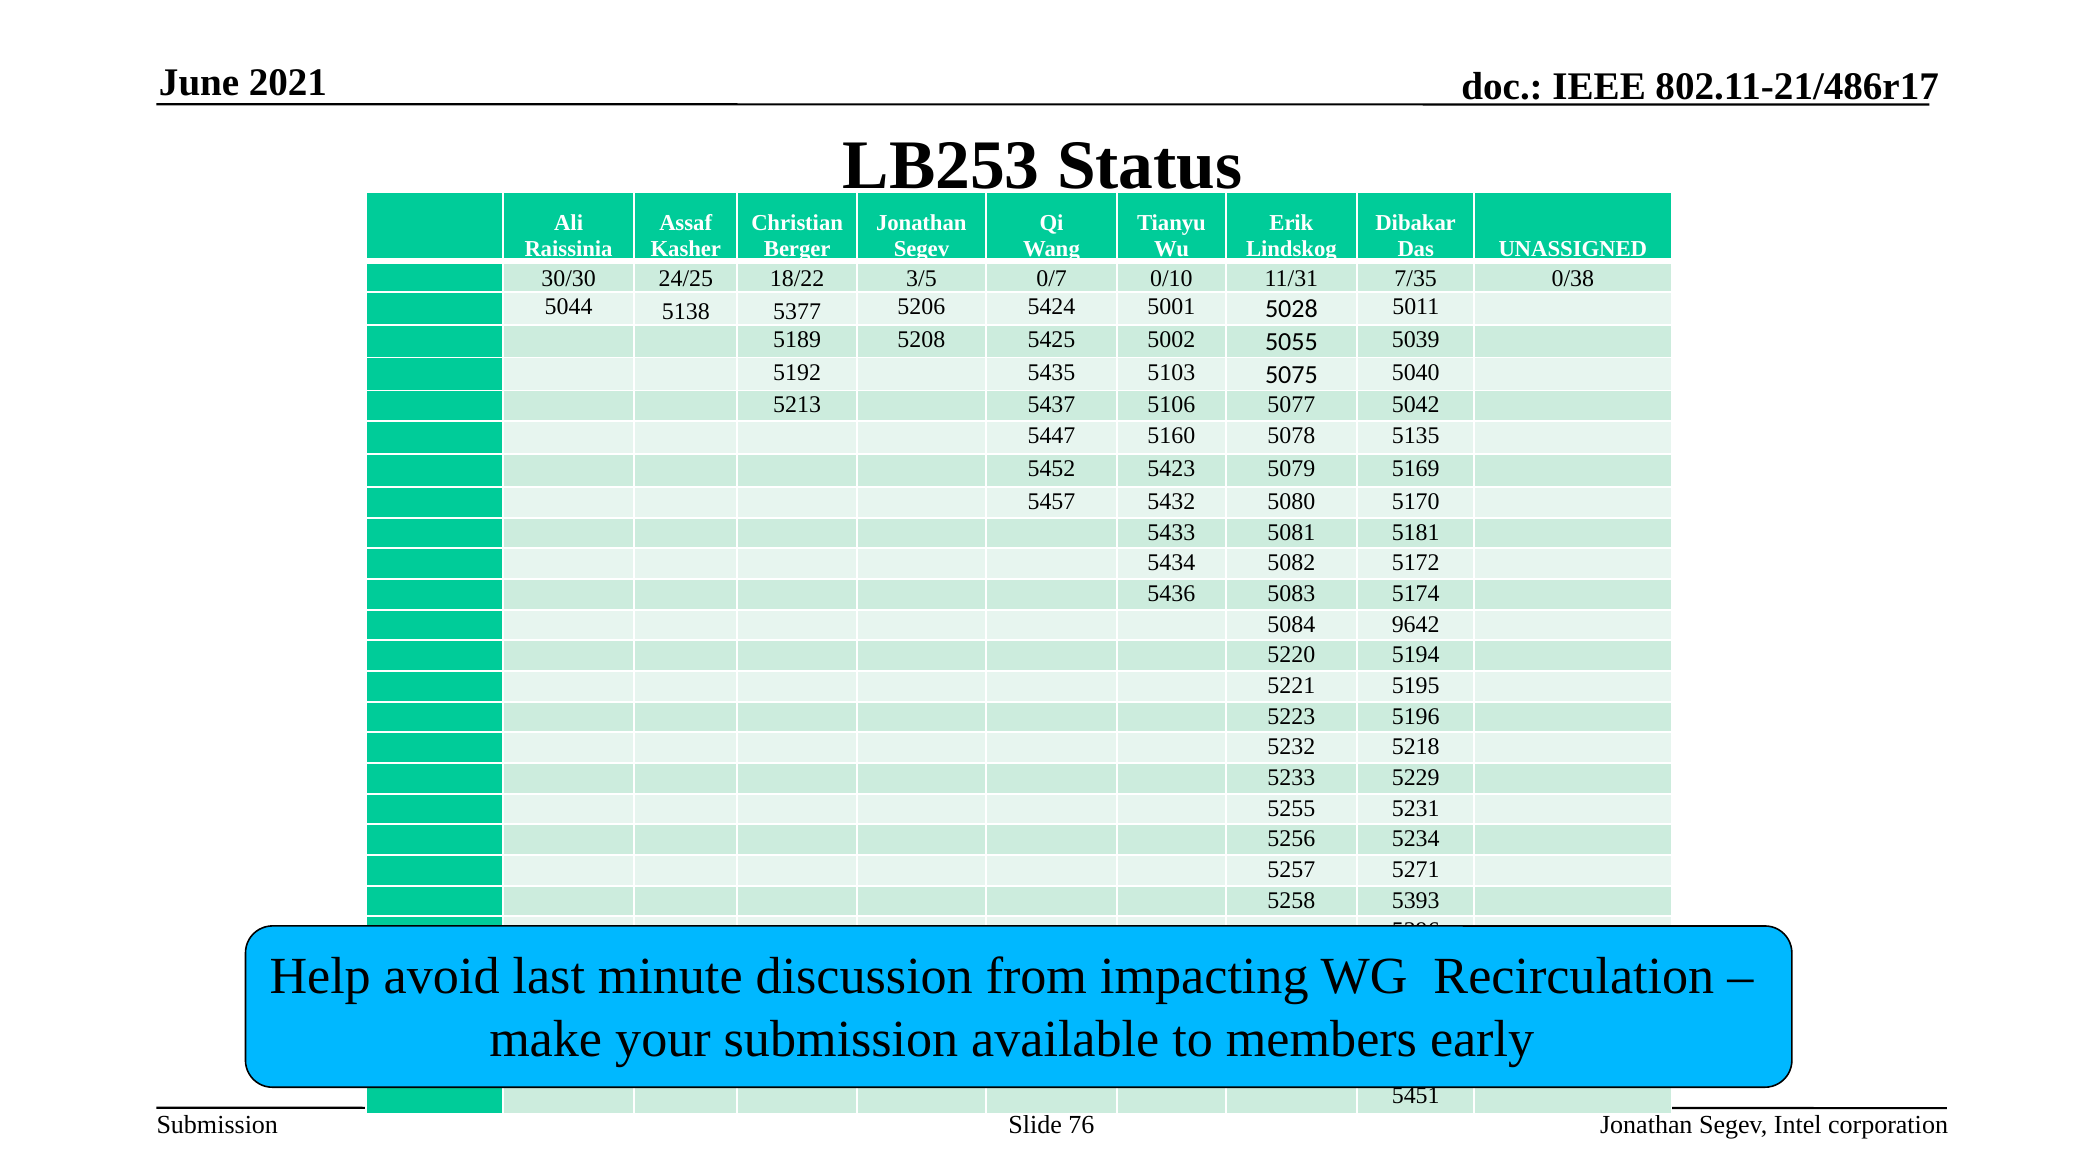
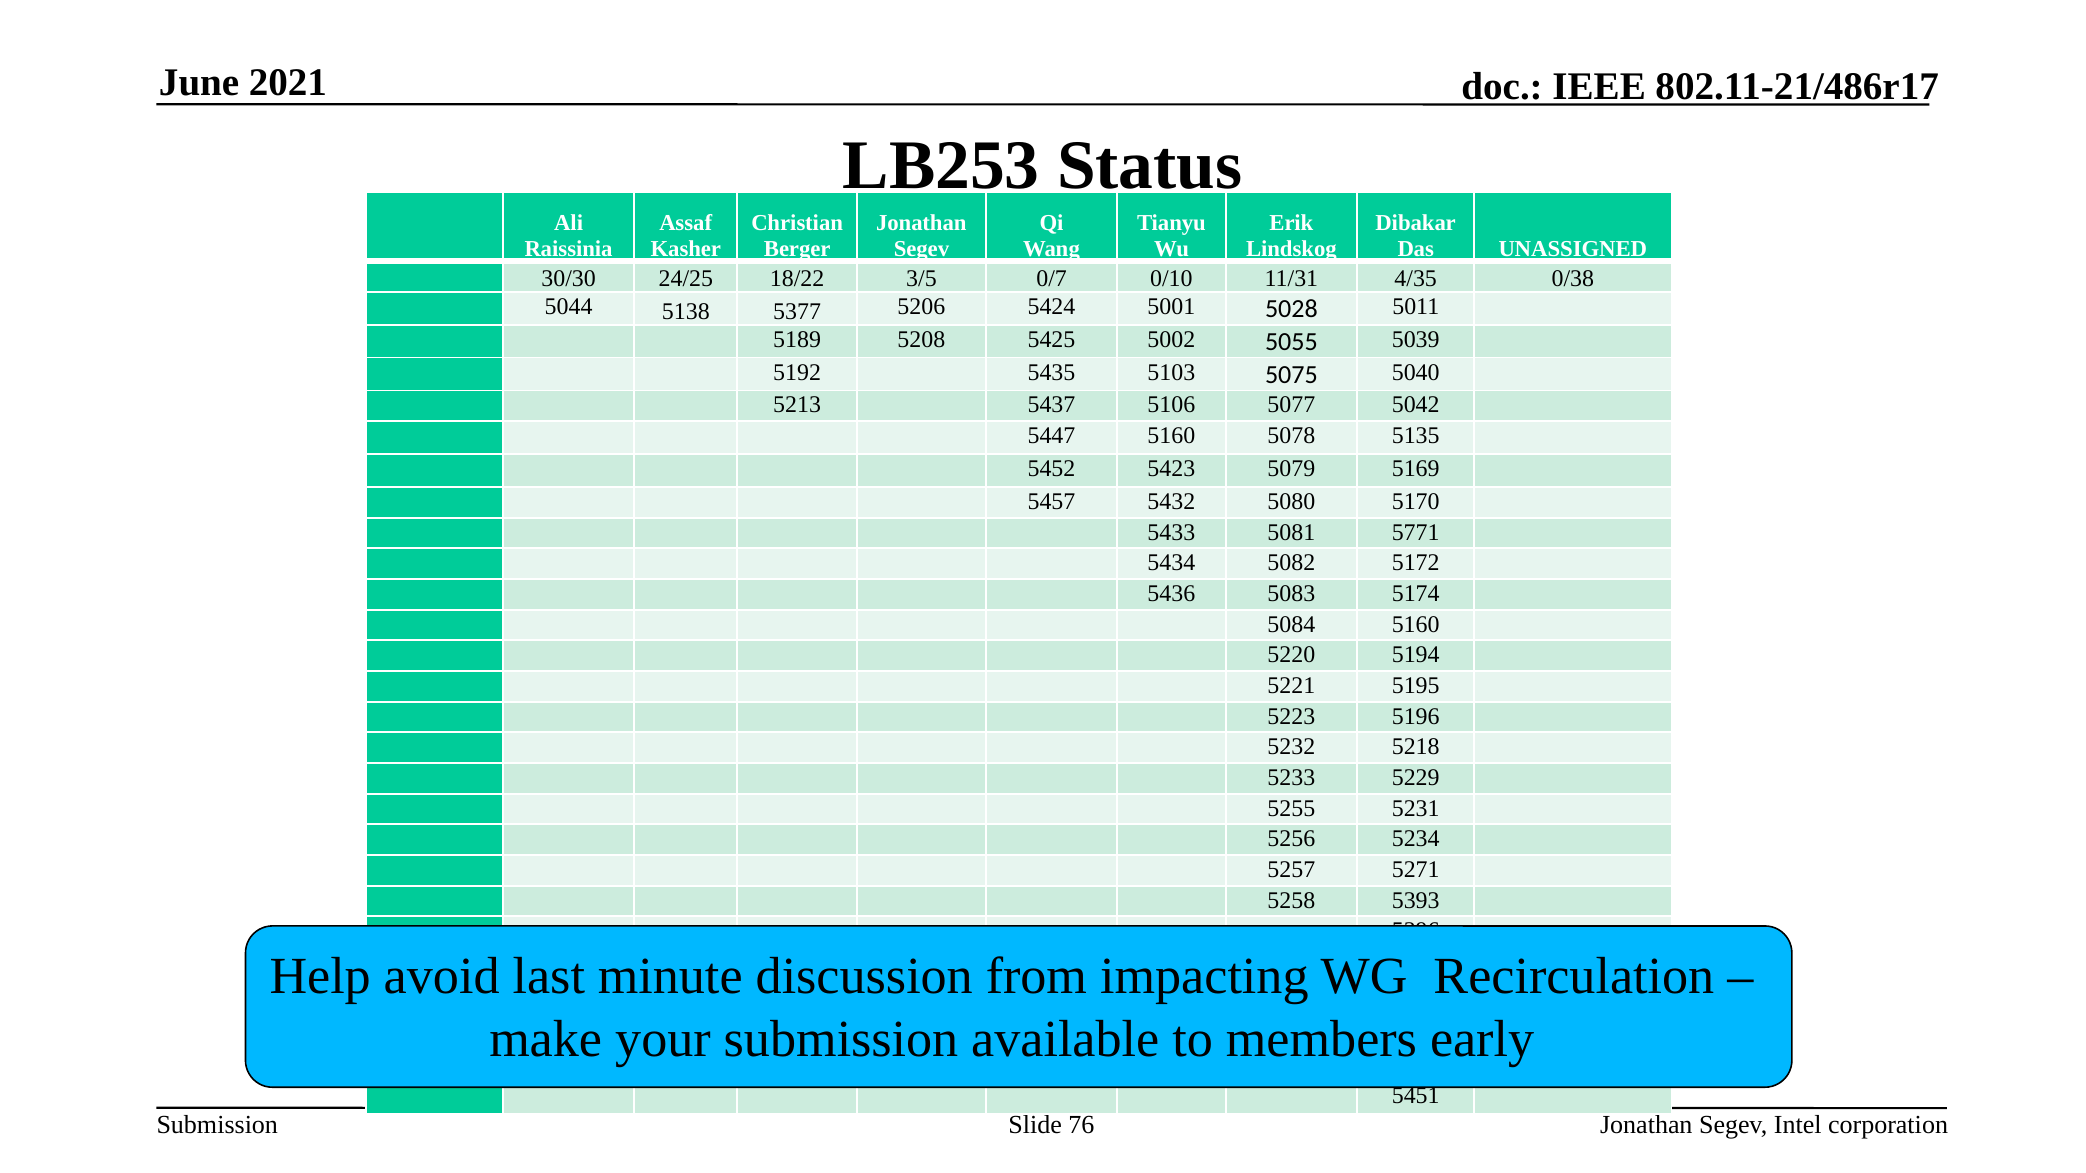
7/35: 7/35 -> 4/35 (1416, 279)
5181: 5181 -> 5771 (1416, 532)
5084 9642: 9642 -> 5160 (1416, 624)
